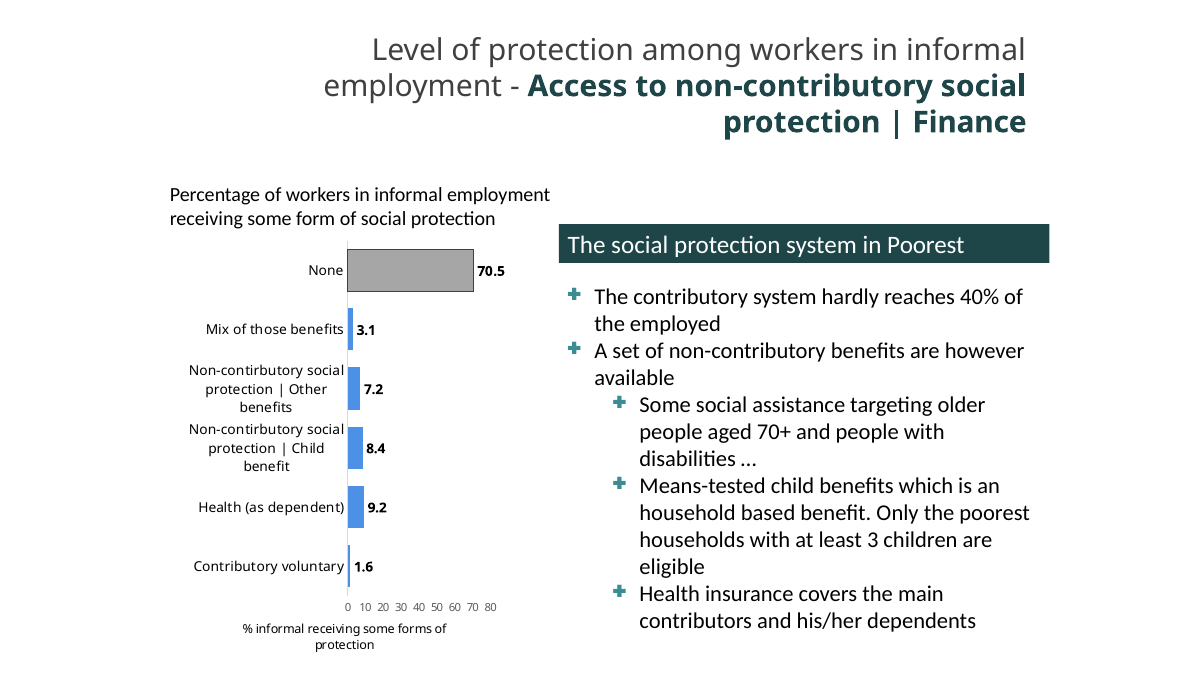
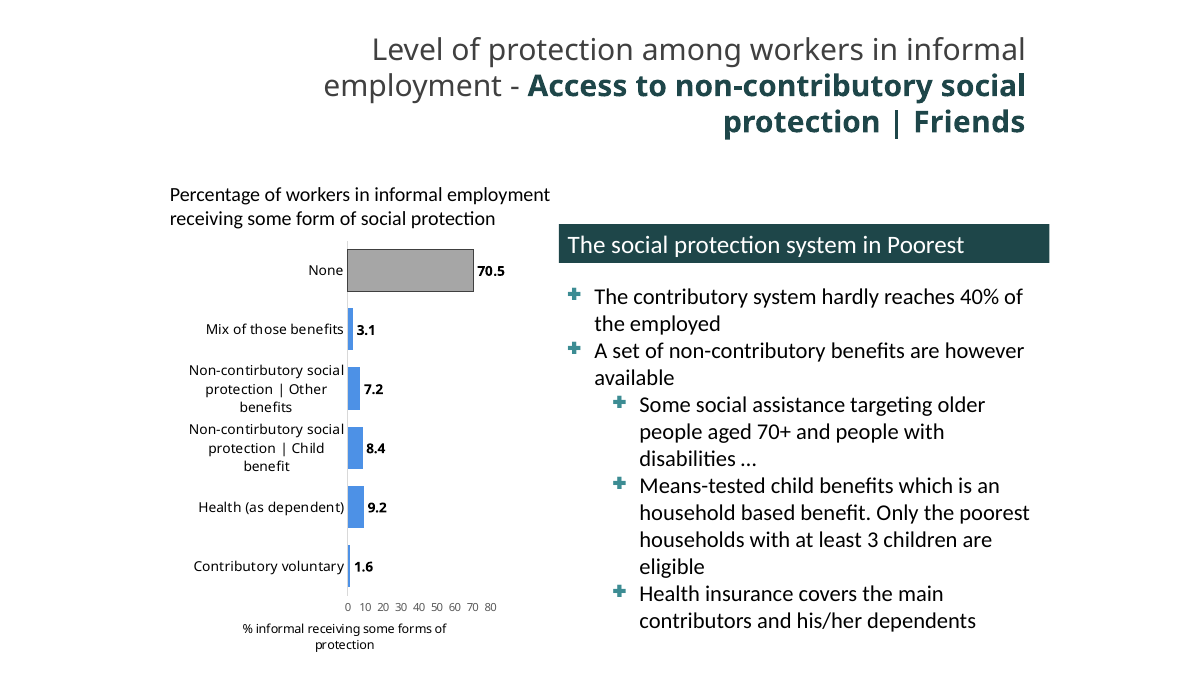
Finance: Finance -> Friends (969, 122)
